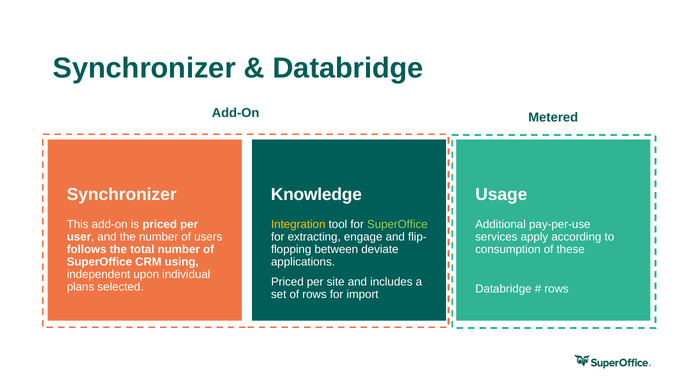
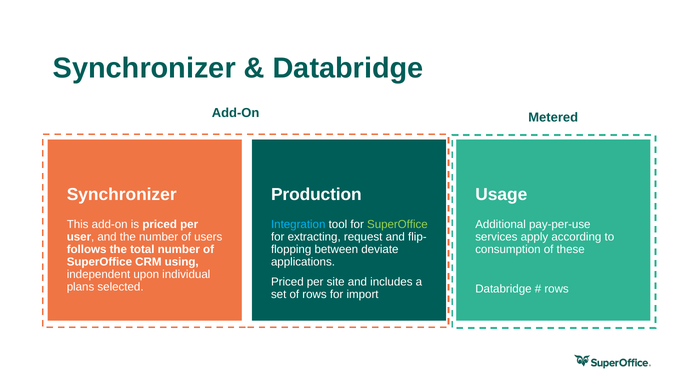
Knowledge: Knowledge -> Production (316, 195)
Integration colour: yellow -> light blue (298, 225)
engage: engage -> request (363, 237)
